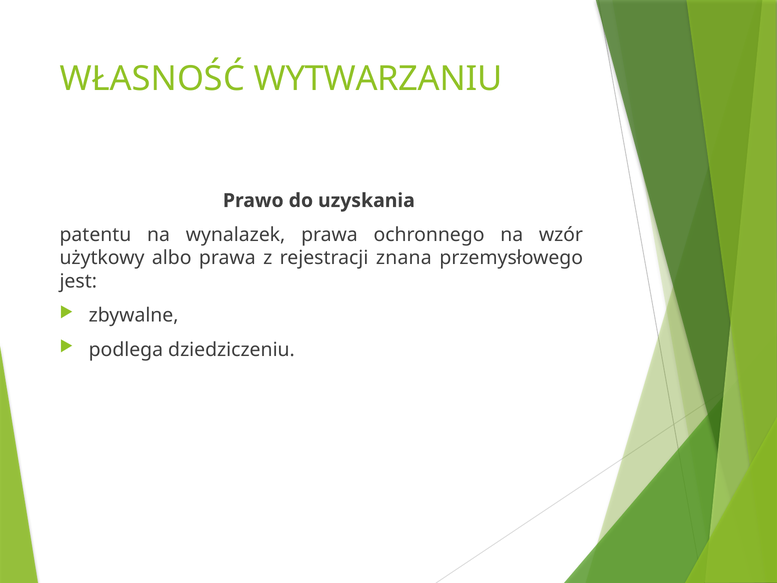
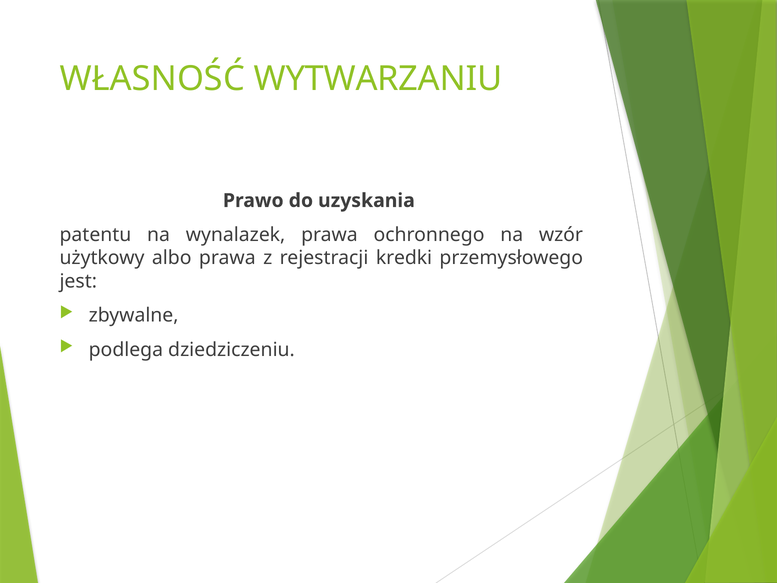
znana: znana -> kredki (404, 258)
